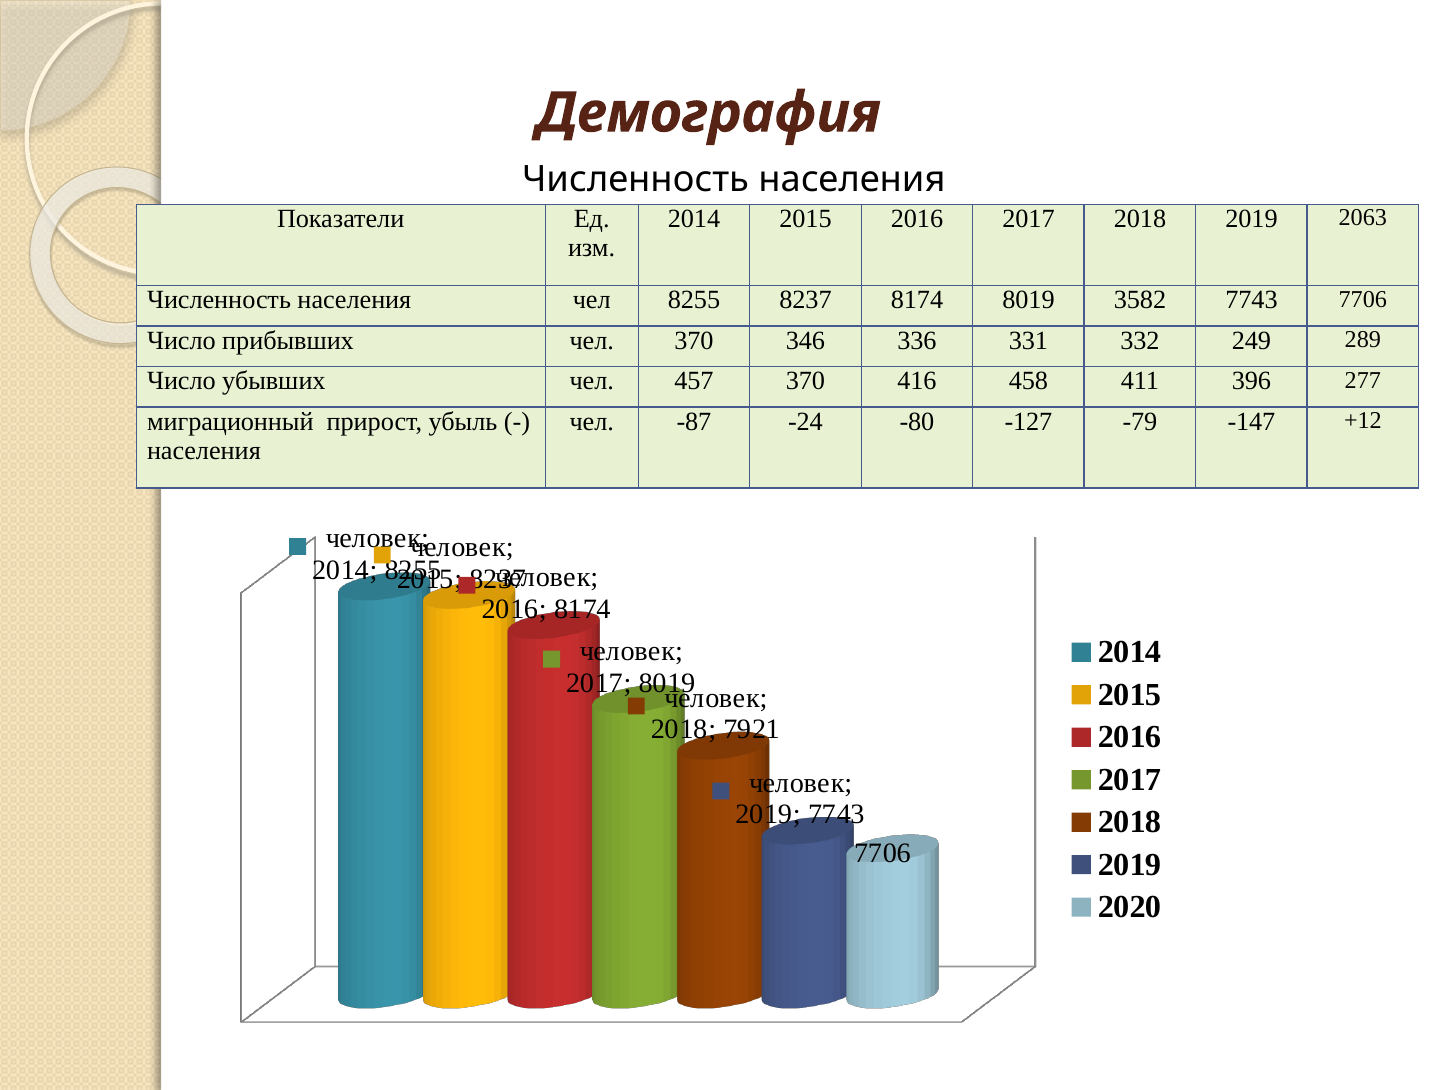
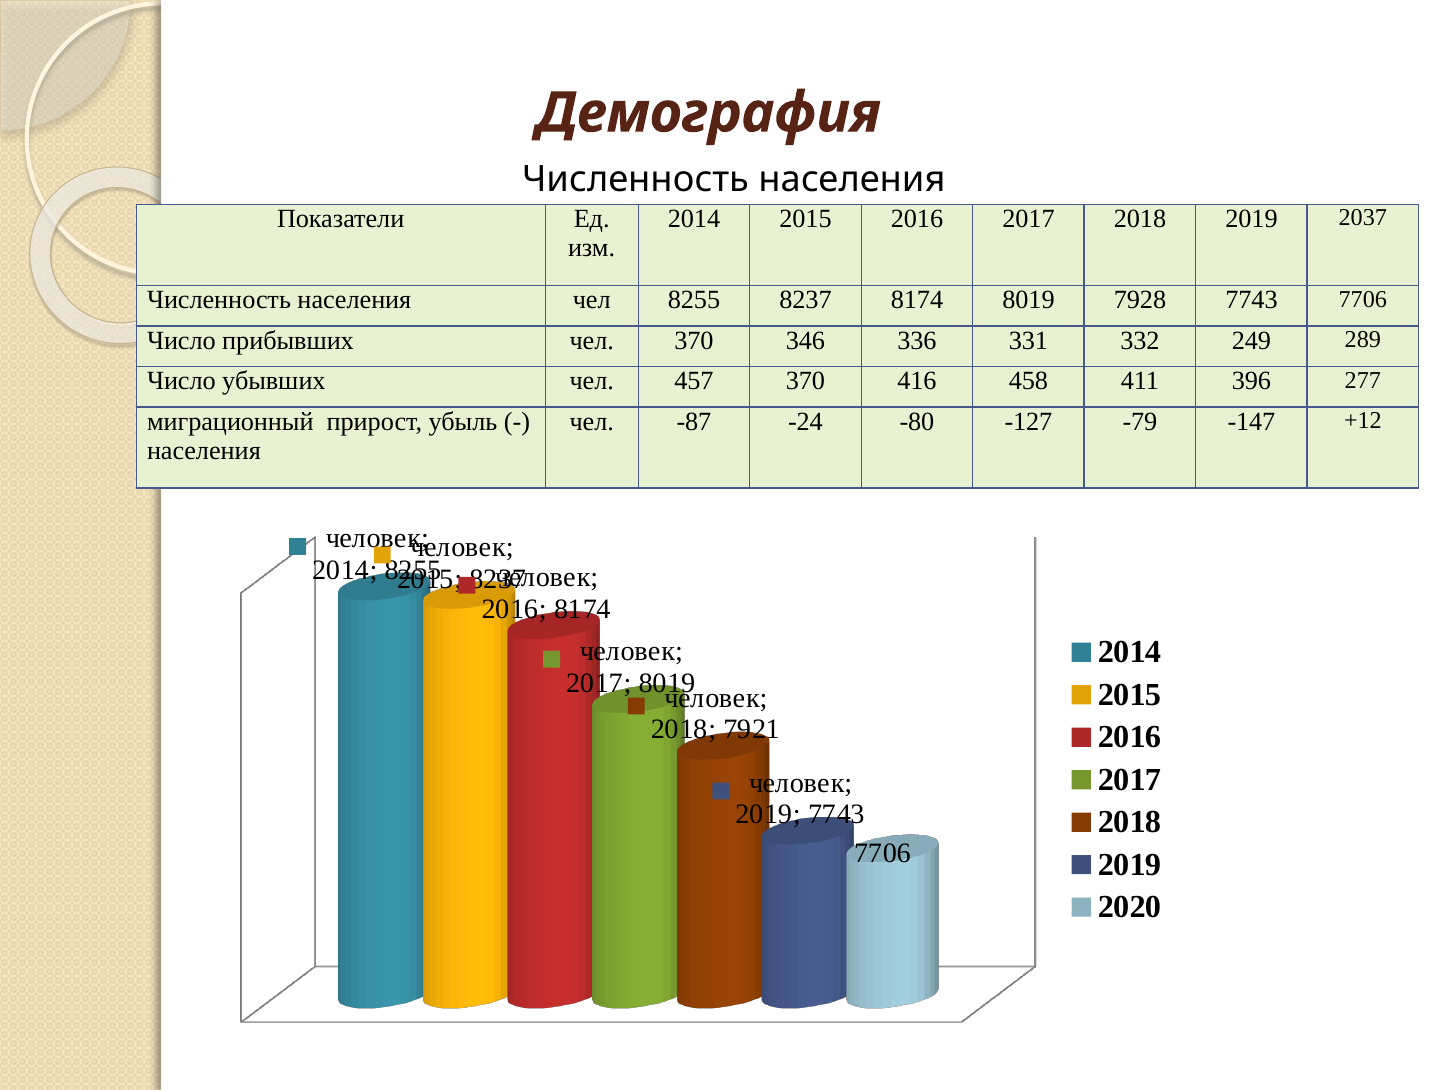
2063: 2063 -> 2037 (1363, 218)
3582: 3582 -> 7928 (1140, 300)
